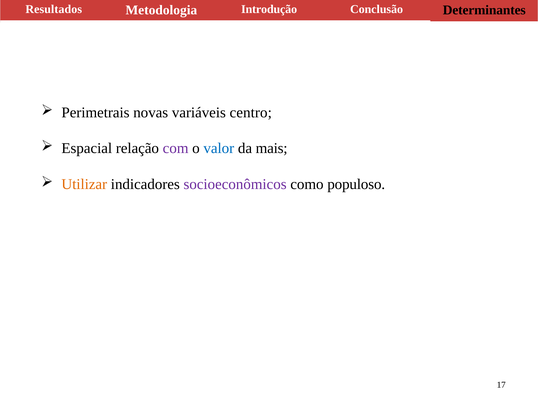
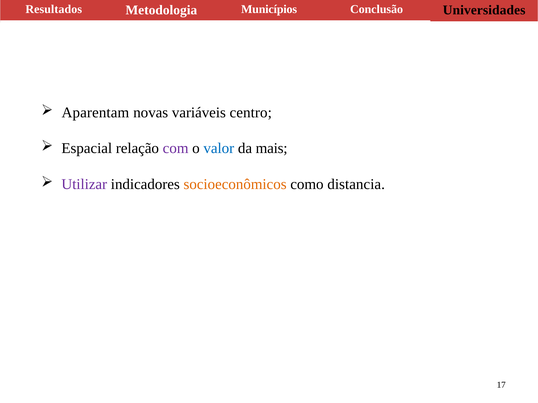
Introdução: Introdução -> Municípios (269, 9)
Determinantes: Determinantes -> Universidades (484, 10)
Perimetrais: Perimetrais -> Aparentam (95, 113)
Utilizar colour: orange -> purple (84, 184)
socioeconômicos colour: purple -> orange (235, 184)
populoso: populoso -> distancia (356, 184)
